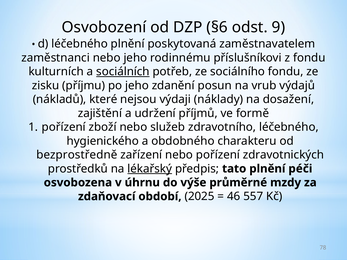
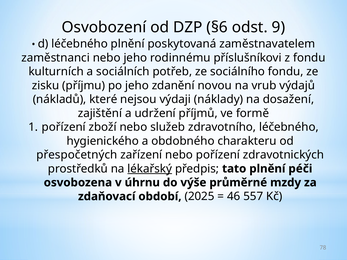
sociálních underline: present -> none (123, 72)
posun: posun -> novou (215, 86)
bezprostředně: bezprostředně -> přespočetných (77, 155)
